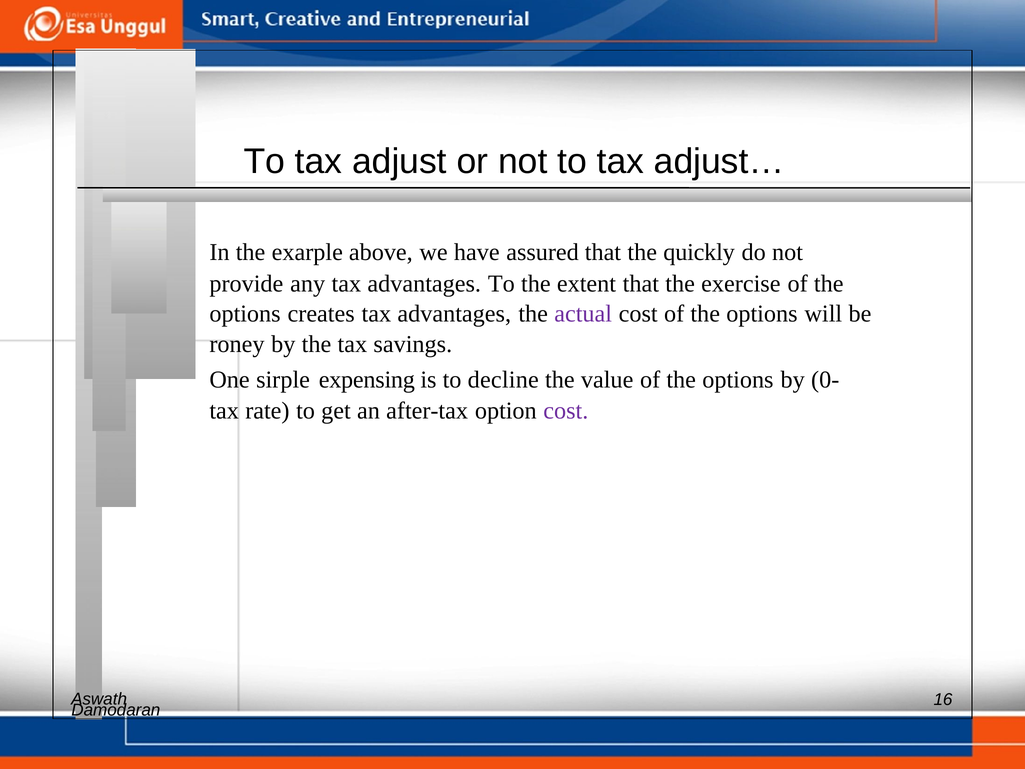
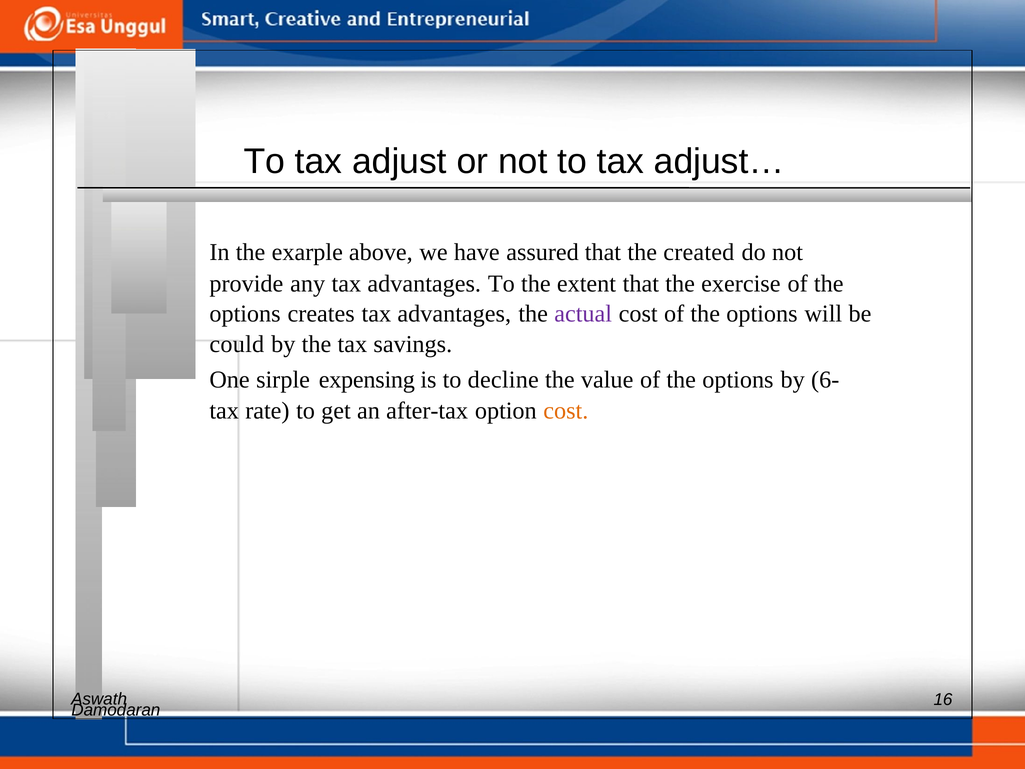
quickly: quickly -> created (699, 252)
roney: roney -> could (237, 344)
0-: 0- -> 6- (825, 380)
cost colour: purple -> orange (566, 411)
